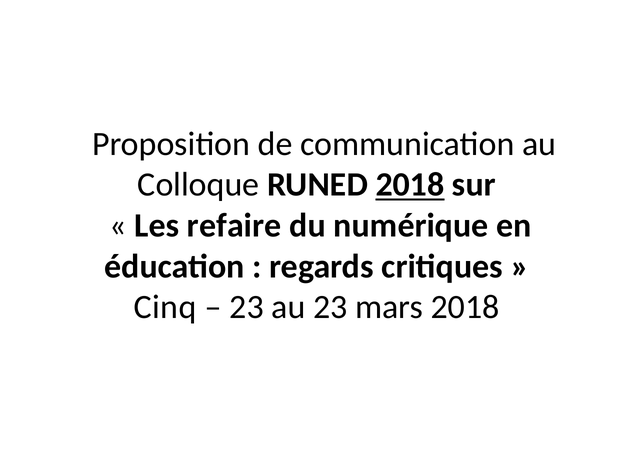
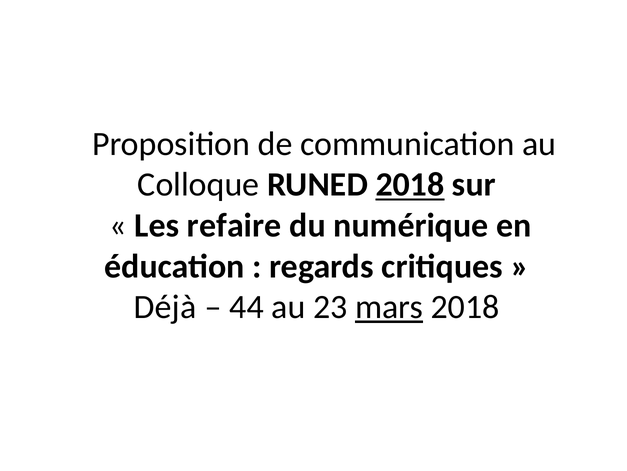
Cinq: Cinq -> Déjà (165, 307)
23: 23 -> 44 (247, 307)
mars underline: none -> present (389, 307)
